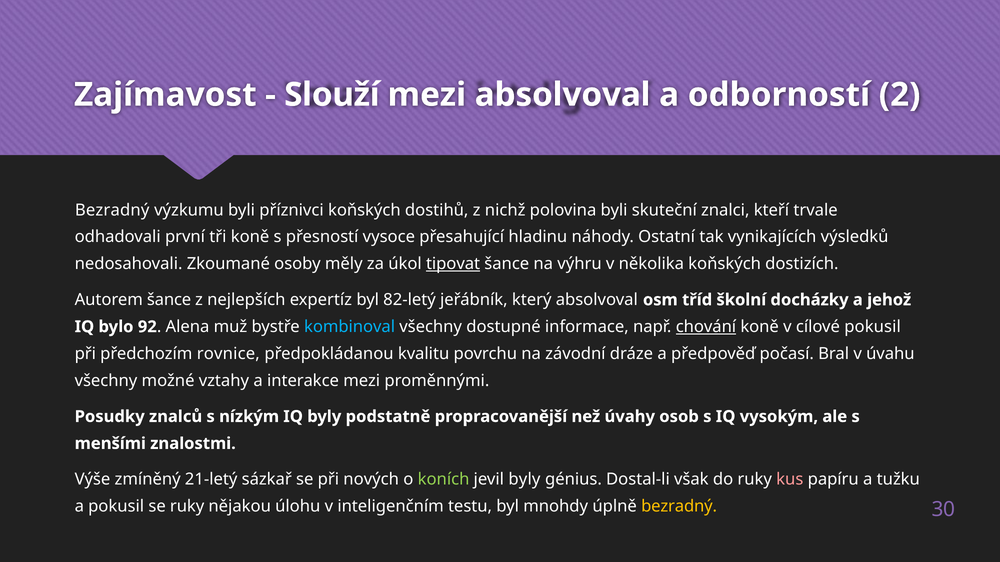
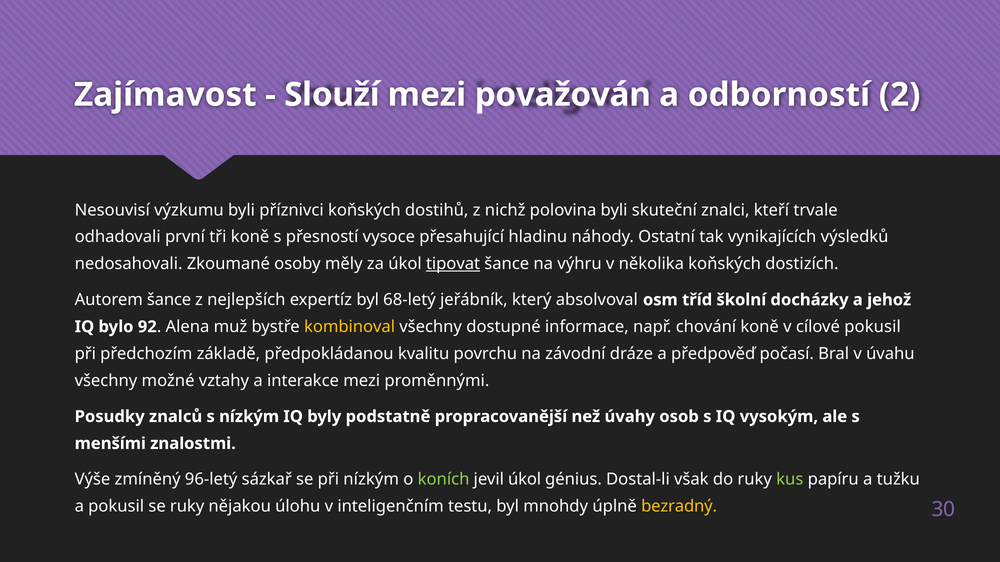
mezi absolvoval: absolvoval -> považován (563, 95)
Bezradný: Bezradný -> Nesouvisí (112, 210)
82-letý: 82-letý -> 68-letý (410, 300)
kombinoval colour: light blue -> yellow (350, 327)
chování underline: present -> none (706, 327)
rovnice: rovnice -> základě (228, 354)
21-letý: 21-letý -> 96-letý (211, 480)
při nových: nových -> nízkým (371, 480)
jevil byly: byly -> úkol (525, 480)
kus colour: pink -> light green (790, 480)
